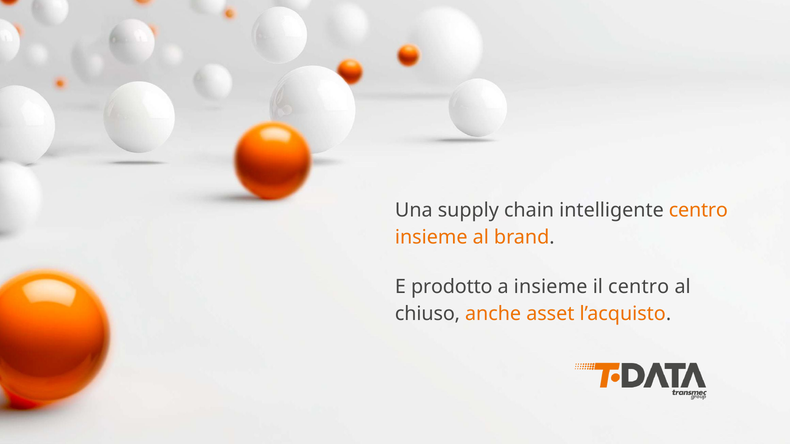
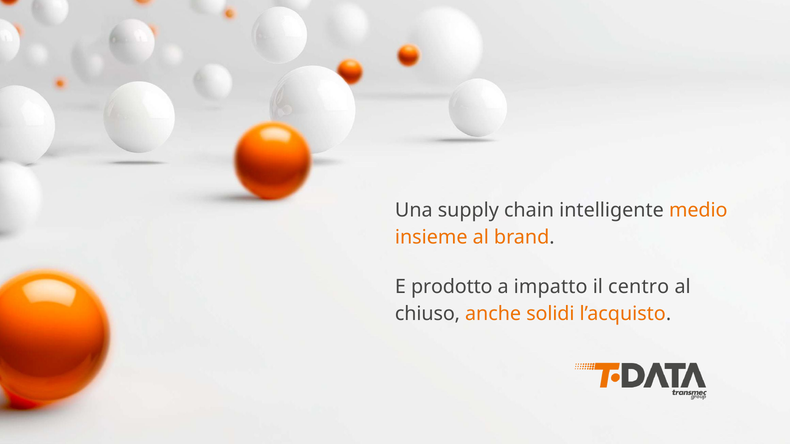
intelligente centro: centro -> medio (698, 210)
a insieme: insieme -> impatto (551, 287)
asset: asset -> solidi (550, 314)
